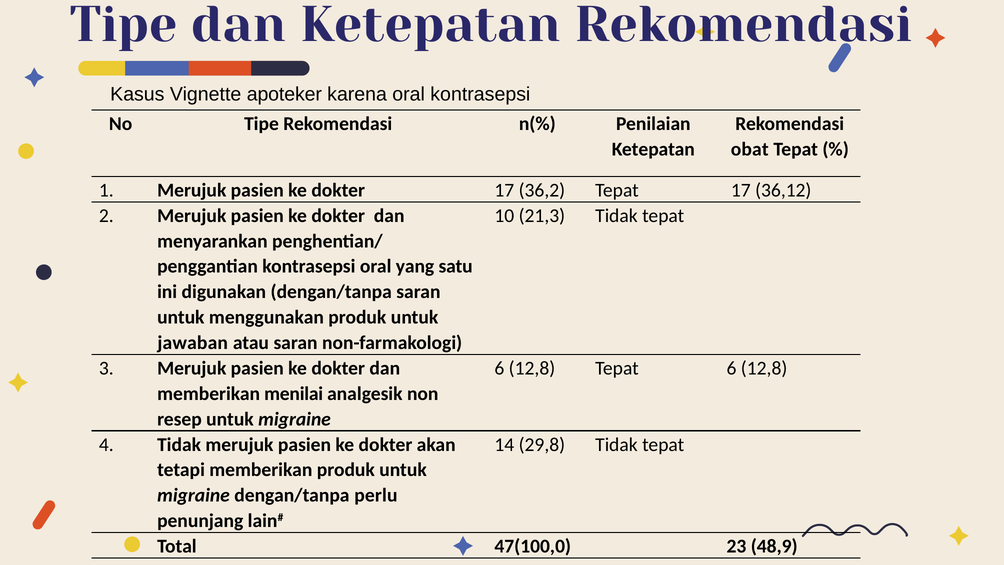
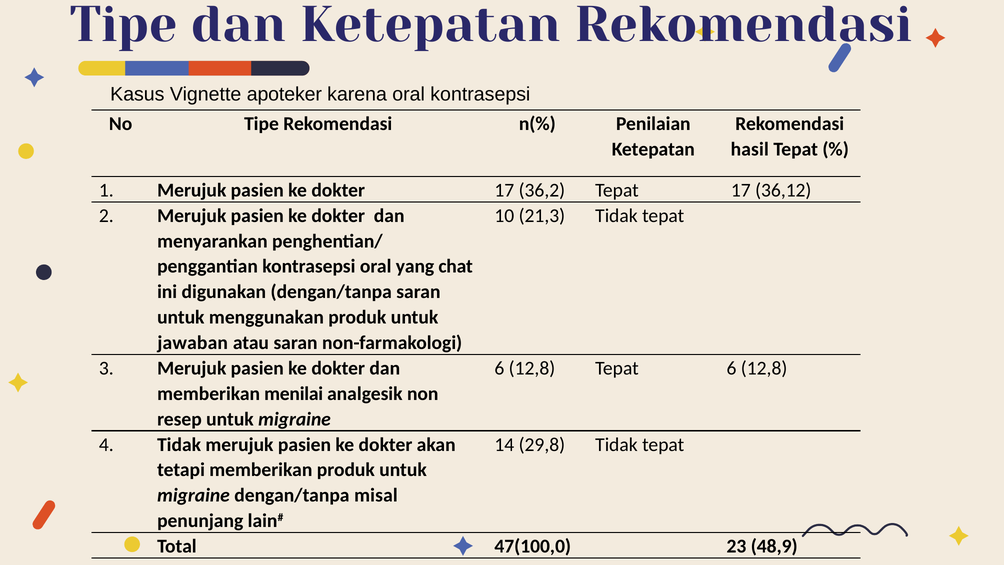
obat: obat -> hasil (750, 149)
satu: satu -> chat (456, 266)
perlu: perlu -> misal (376, 495)
